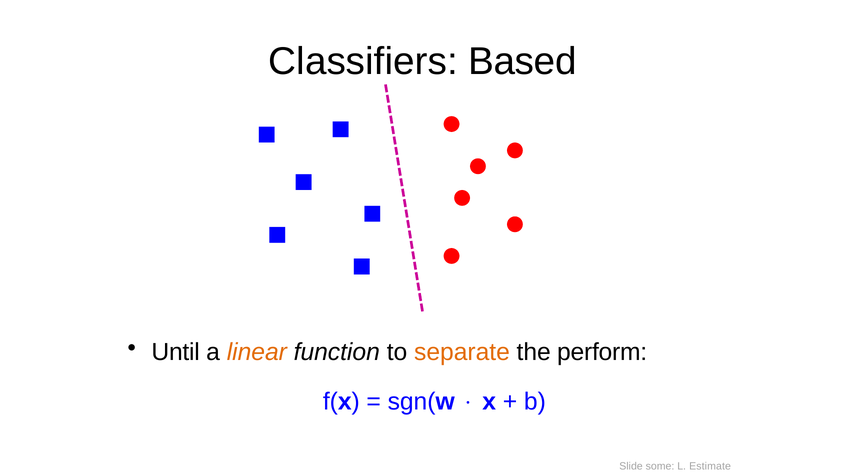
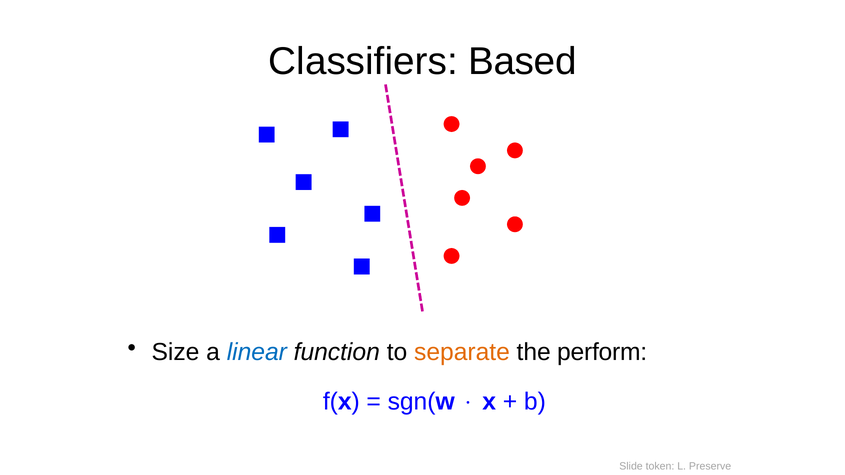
Until: Until -> Size (175, 352)
linear colour: orange -> blue (257, 352)
some: some -> token (660, 466)
Estimate: Estimate -> Preserve (710, 466)
